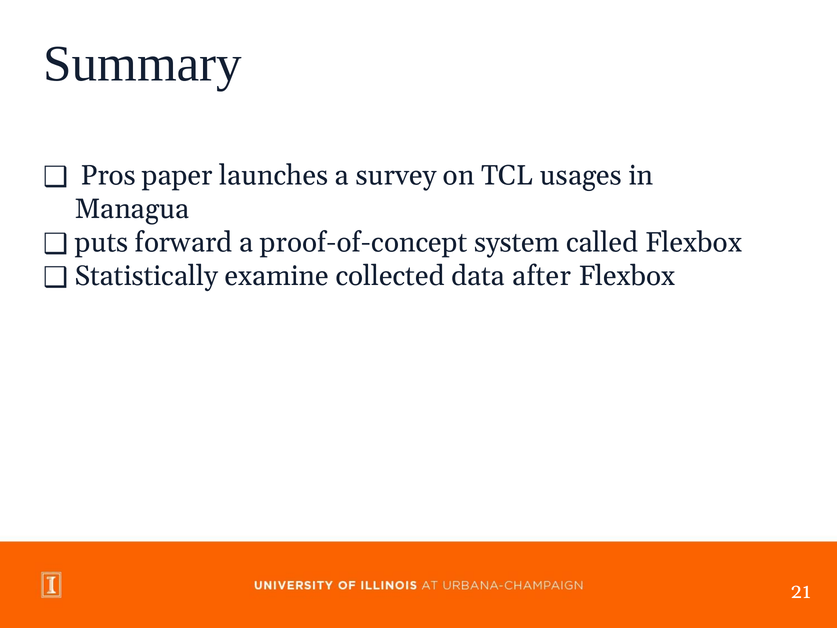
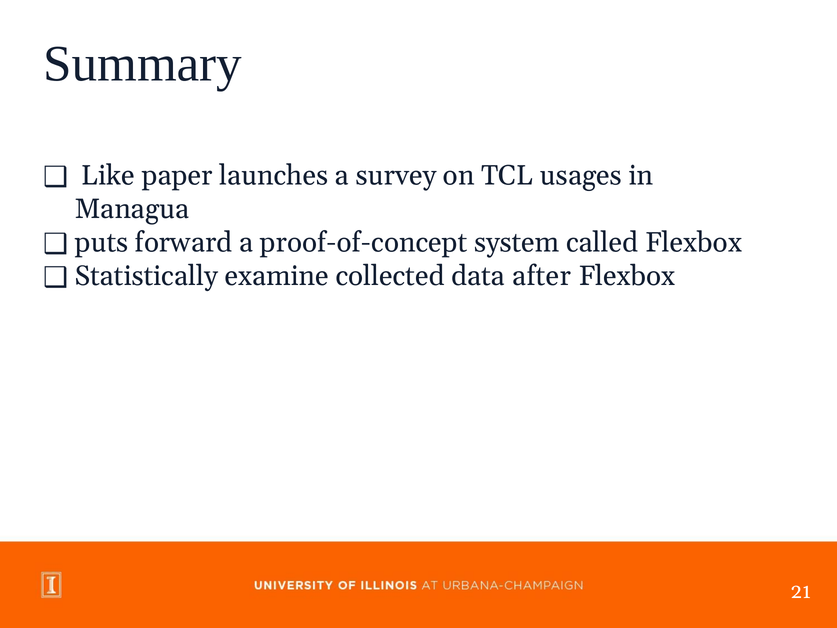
Pros: Pros -> Like (108, 176)
